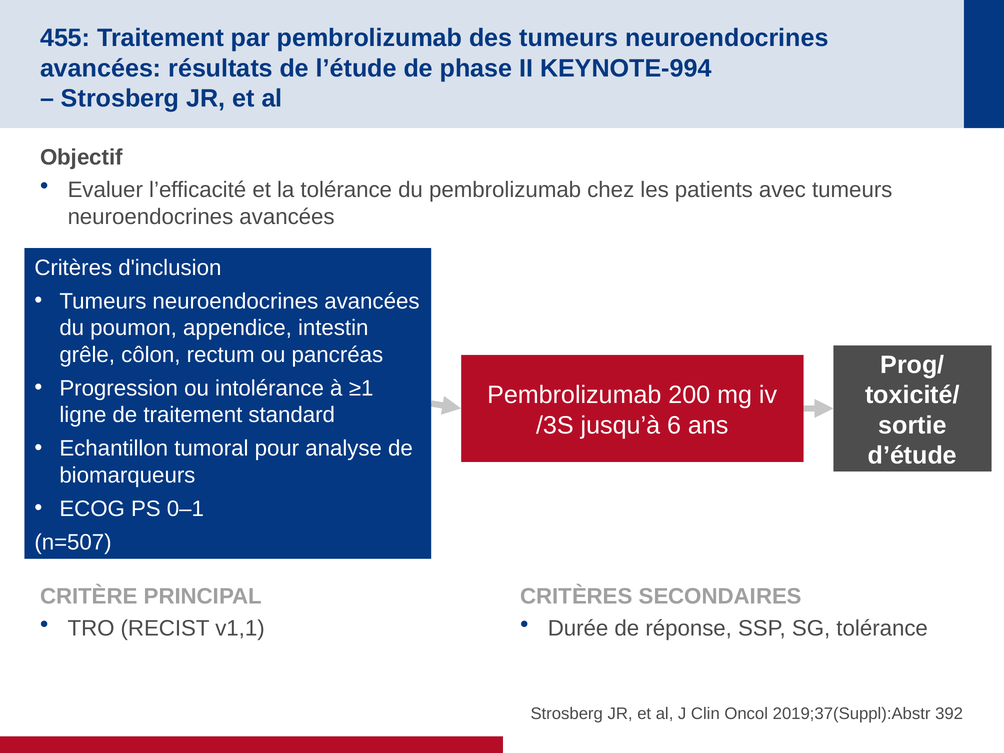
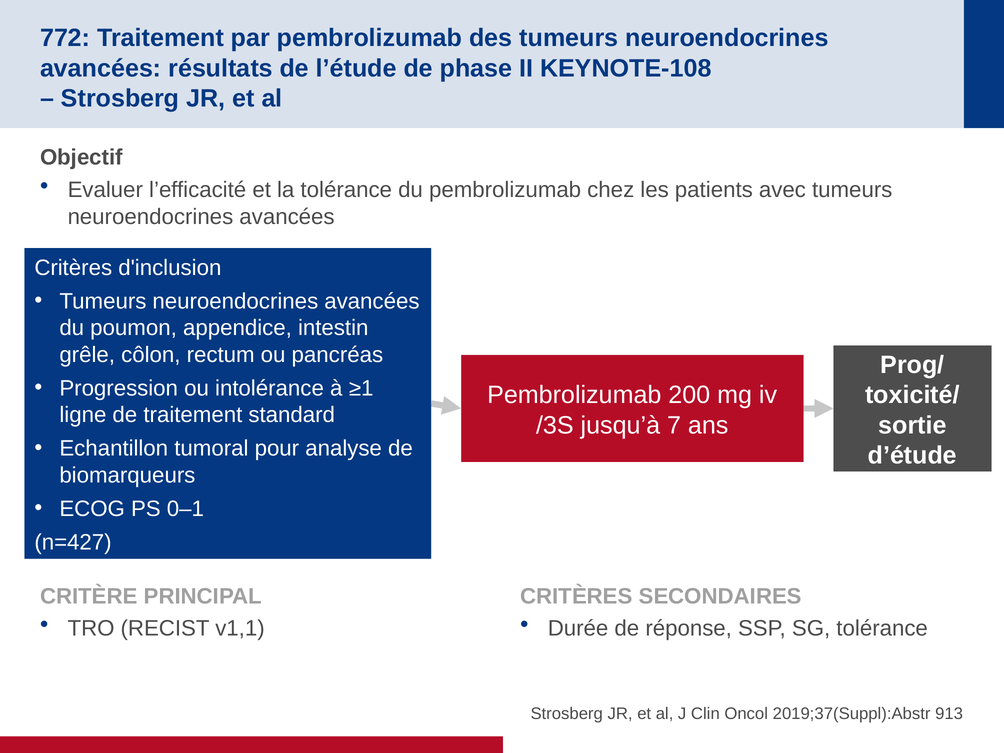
455: 455 -> 772 (65, 38)
KEYNOTE-994: KEYNOTE-994 -> KEYNOTE-108 (626, 68)
6: 6 -> 7 (674, 425)
n=507: n=507 -> n=427 (73, 542)
392: 392 -> 913 (949, 714)
